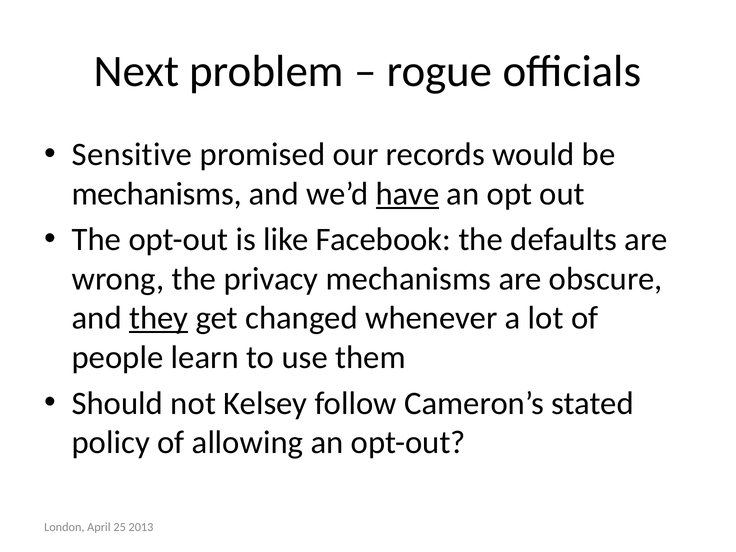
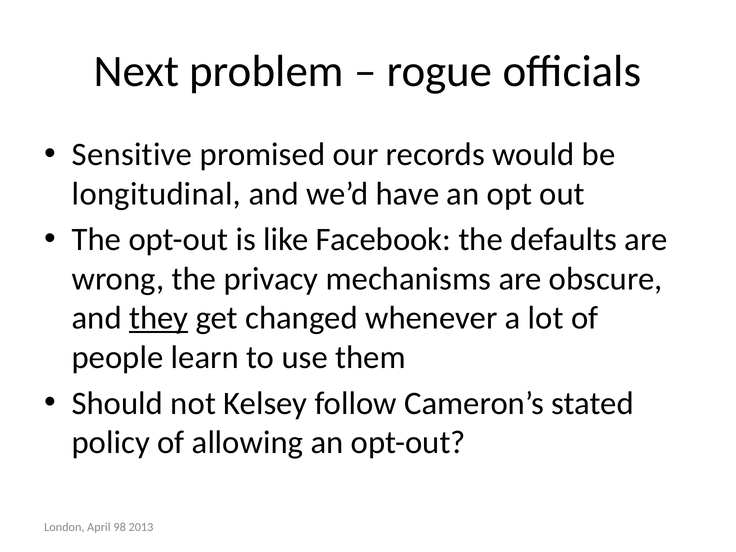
mechanisms: mechanisms -> longitudinal (156, 194)
have underline: present -> none (408, 194)
25: 25 -> 98 (120, 527)
